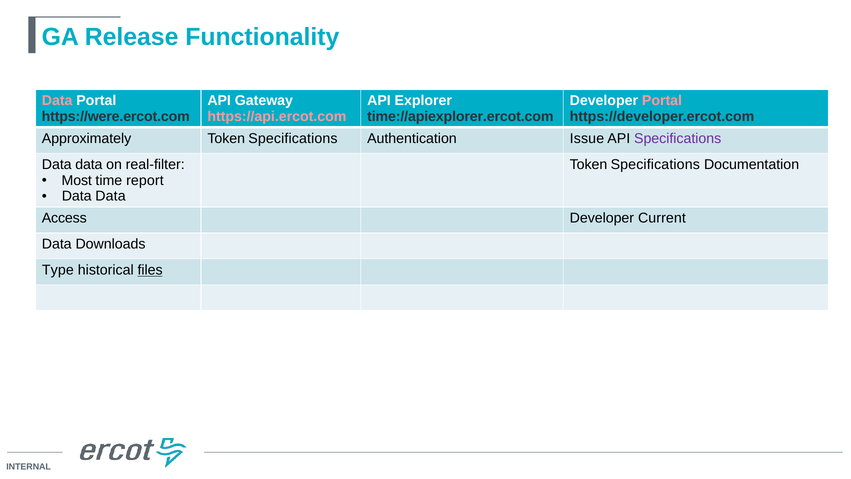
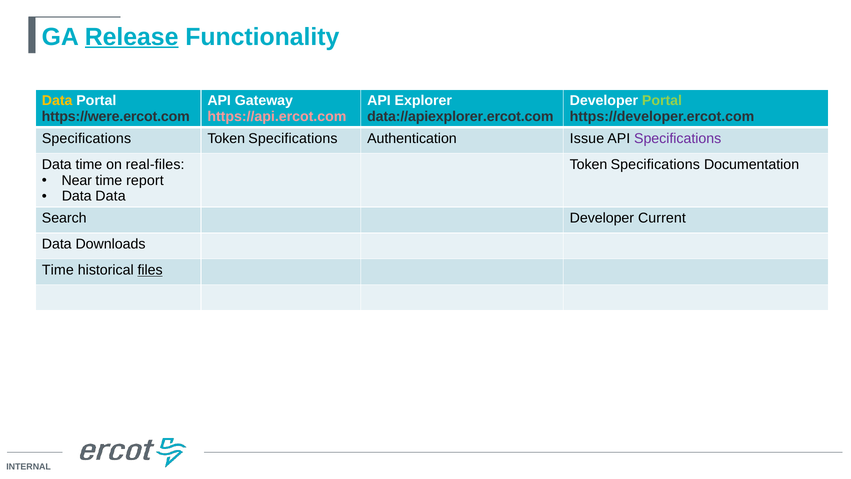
Release underline: none -> present (132, 37)
Data colour: pink -> yellow (57, 101)
Portal colour: pink -> light green (662, 101)
time://apiexplorer.ercot.com: time://apiexplorer.ercot.com -> data://apiexplorer.ercot.com (460, 116)
Approximately: Approximately -> Specifications (86, 139)
data: data -> time (89, 164)
real-filter: real-filter -> real-files (155, 164)
Most: Most -> Near (77, 180)
Access: Access -> Search (64, 218)
Type: Type -> Time (58, 270)
